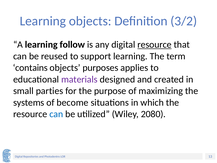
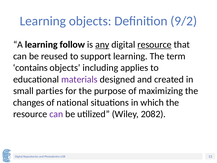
3/2: 3/2 -> 9/2 (184, 21)
any underline: none -> present (102, 44)
purposes: purposes -> including (100, 68)
systems: systems -> changes (29, 102)
become: become -> national (73, 102)
can colour: blue -> purple (56, 114)
2080: 2080 -> 2082 (153, 114)
